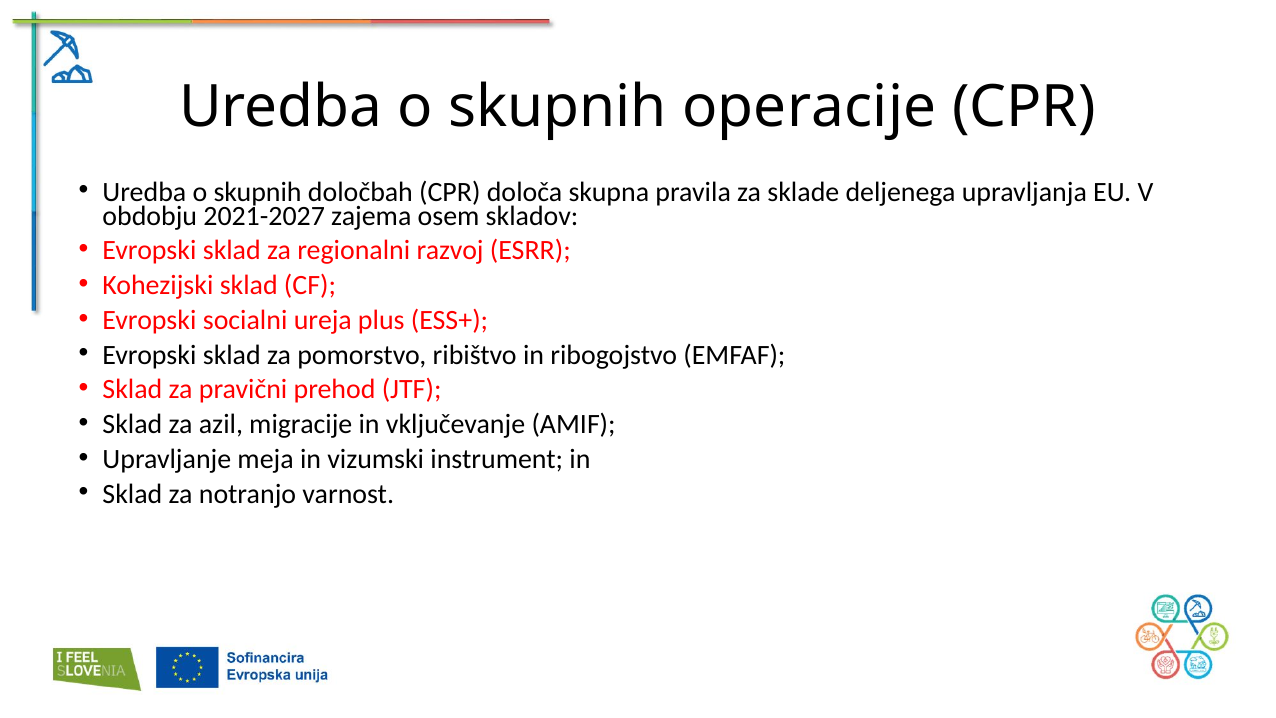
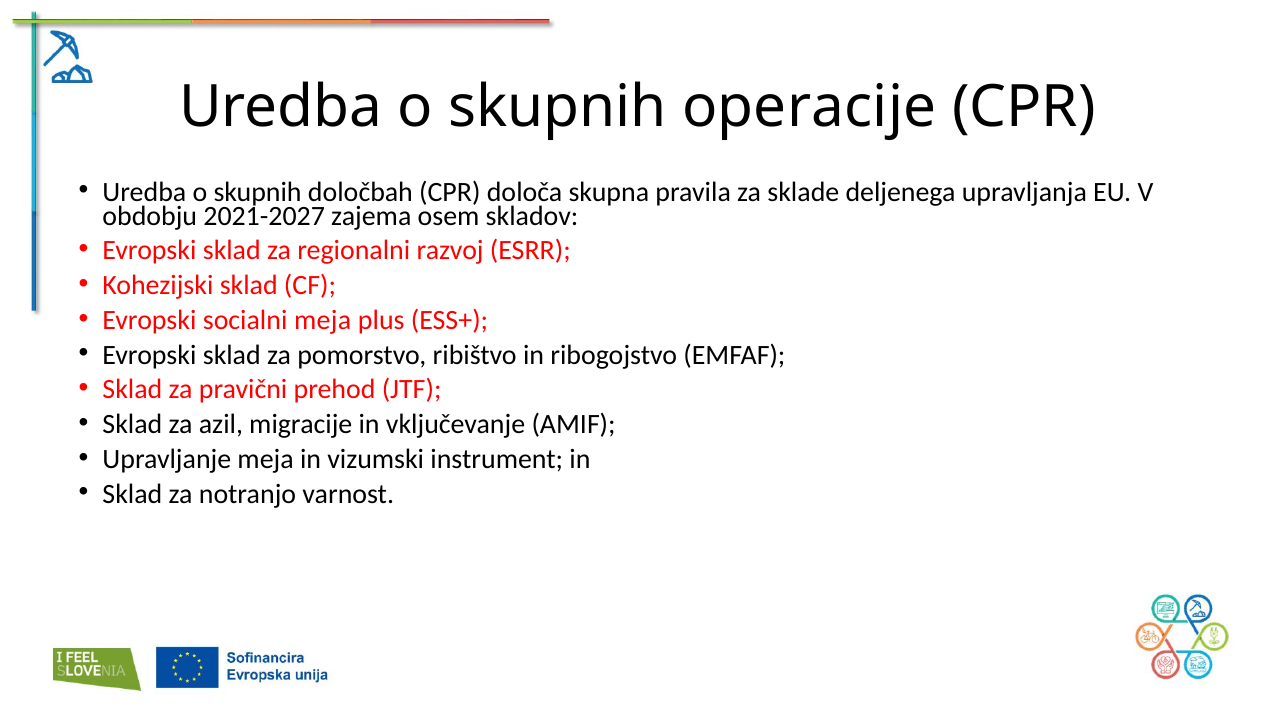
socialni ureja: ureja -> meja (323, 320)
